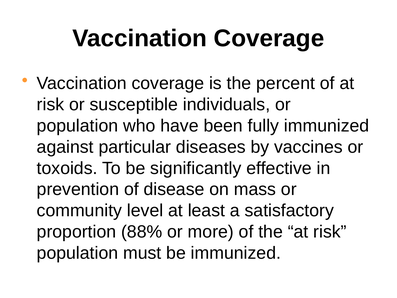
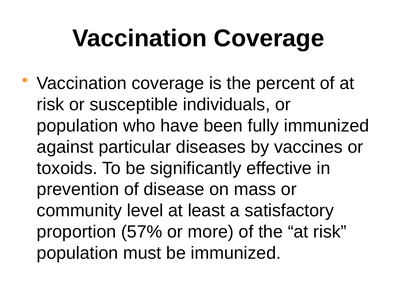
88%: 88% -> 57% (142, 232)
